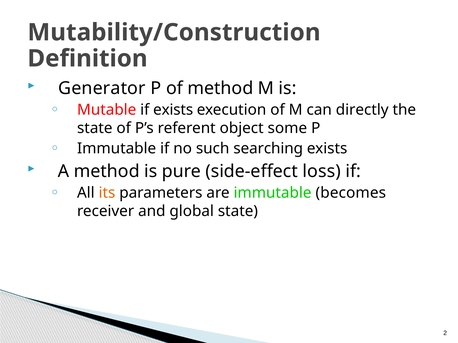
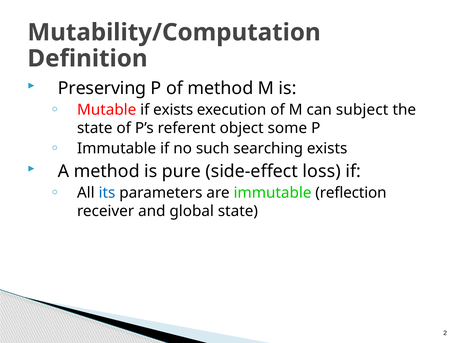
Mutability/Construction: Mutability/Construction -> Mutability/Computation (174, 32)
Generator: Generator -> Preserving (102, 88)
directly: directly -> subject (362, 110)
its colour: orange -> blue (107, 193)
becomes: becomes -> reflection (351, 193)
